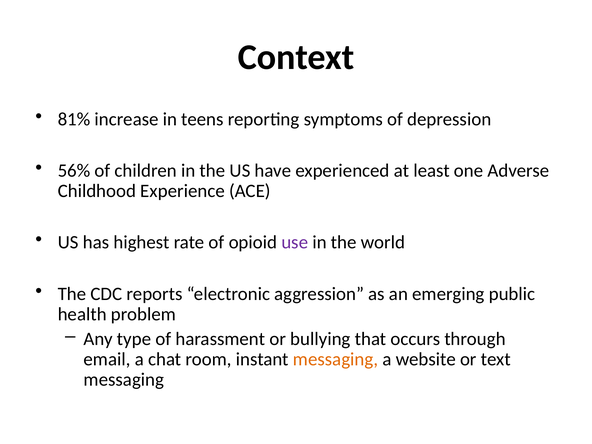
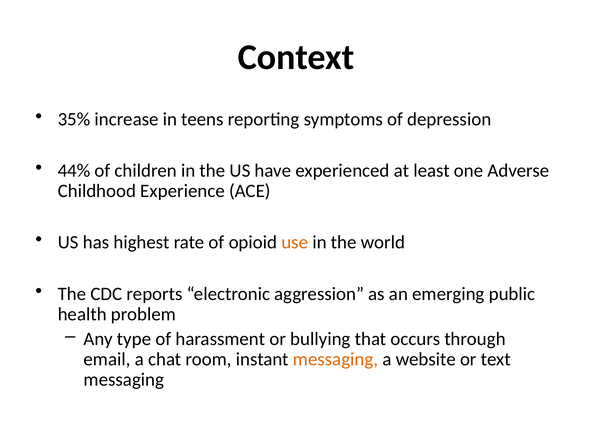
81%: 81% -> 35% (74, 119)
56%: 56% -> 44% (74, 171)
use colour: purple -> orange (295, 242)
